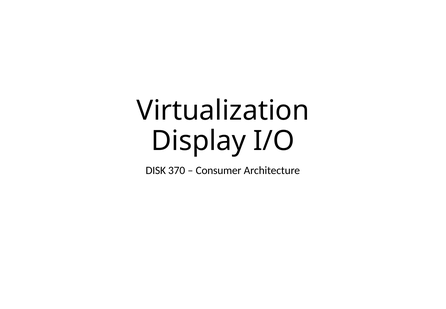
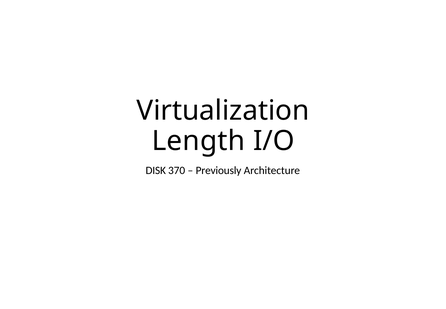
Display: Display -> Length (198, 141)
Consumer: Consumer -> Previously (219, 170)
